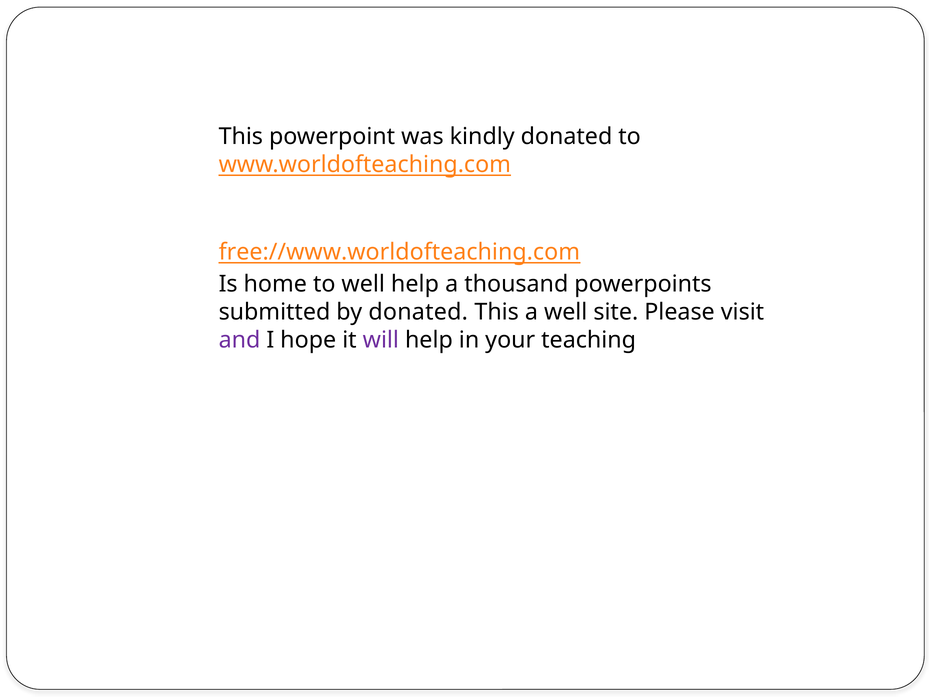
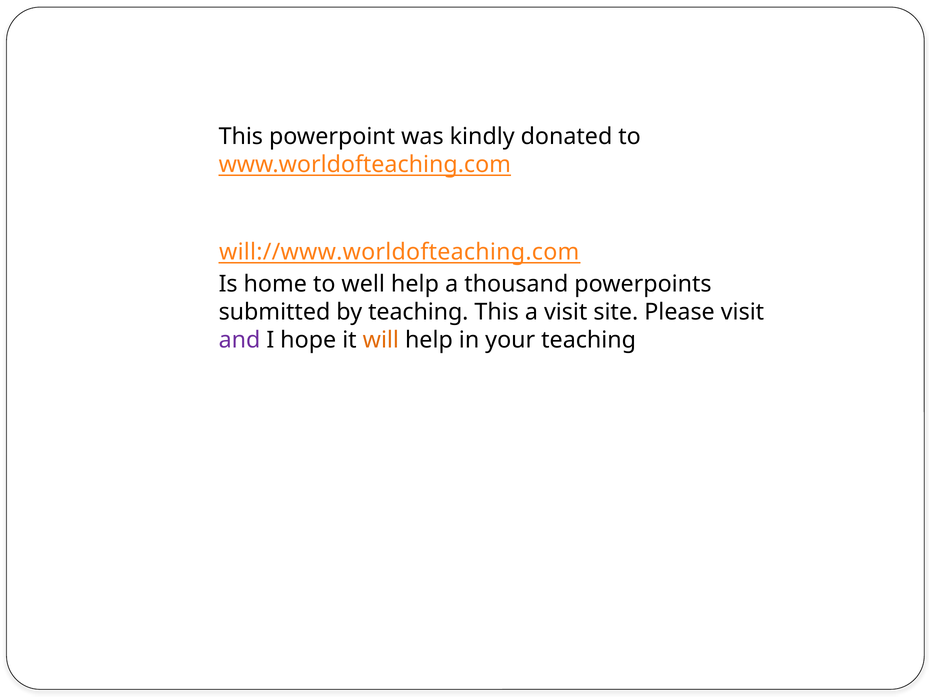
free://www.worldofteaching.com: free://www.worldofteaching.com -> will://www.worldofteaching.com (399, 252)
by donated: donated -> teaching (418, 312)
a well: well -> visit (566, 312)
will colour: purple -> orange (381, 340)
